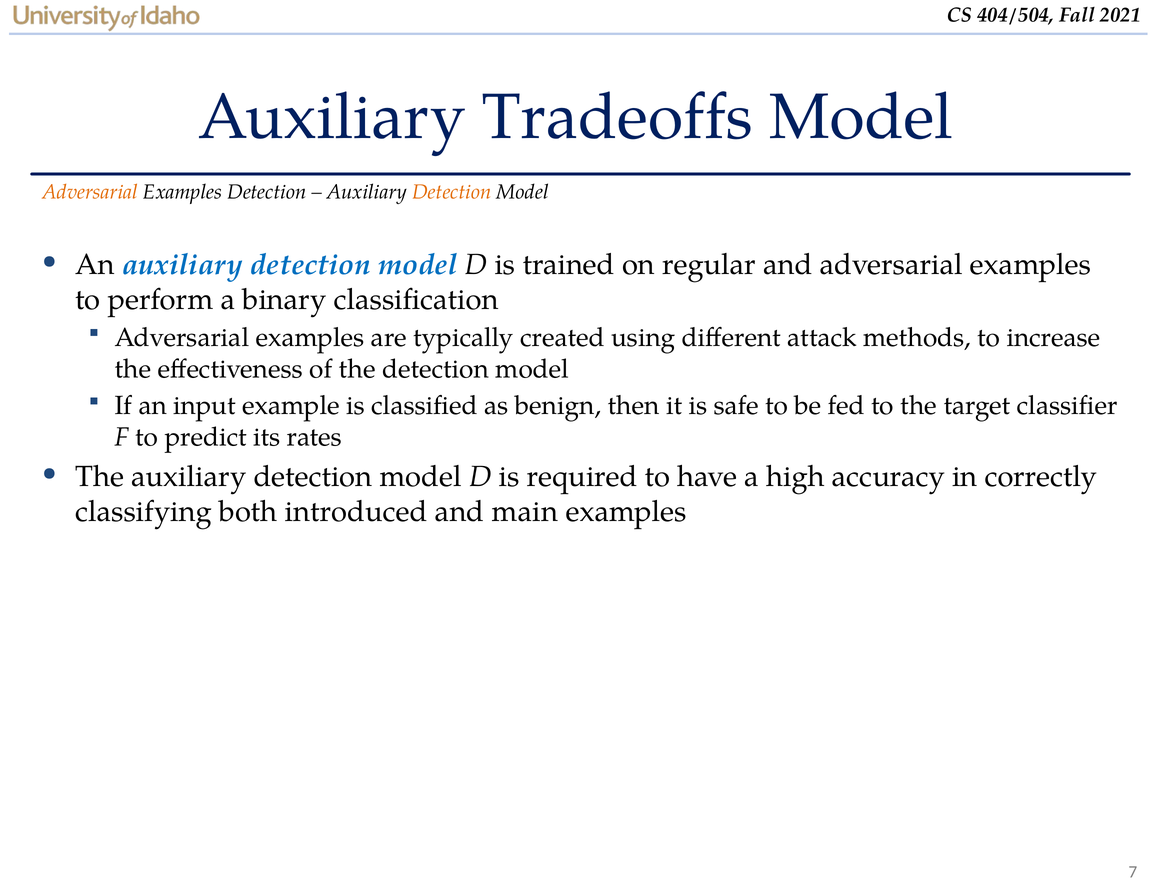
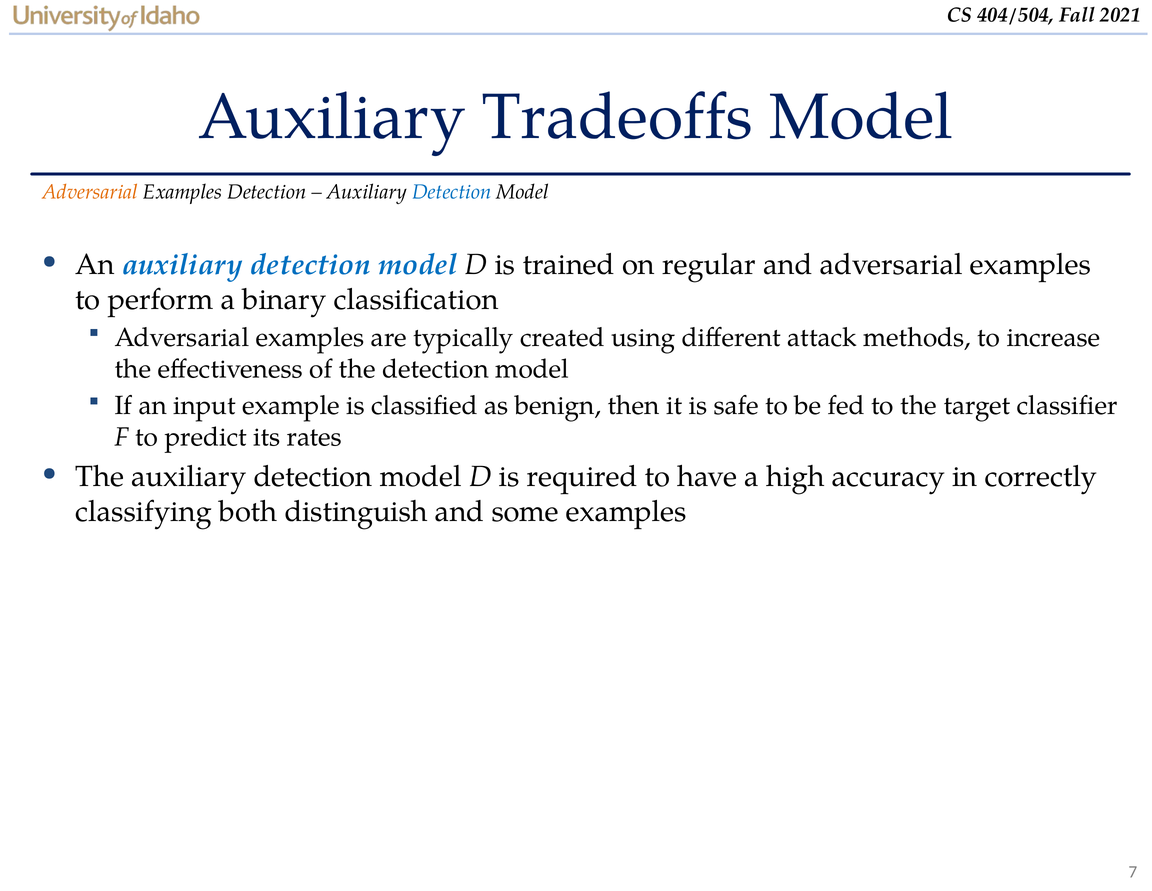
Detection colour: orange -> blue (452, 192)
introduced: introduced -> distinguish (356, 511)
main: main -> some (525, 511)
